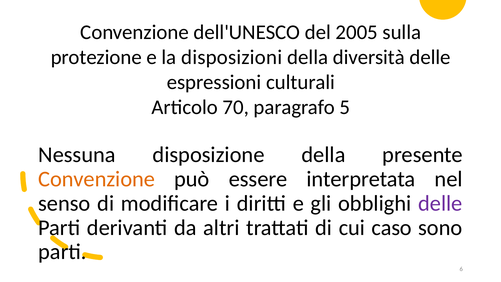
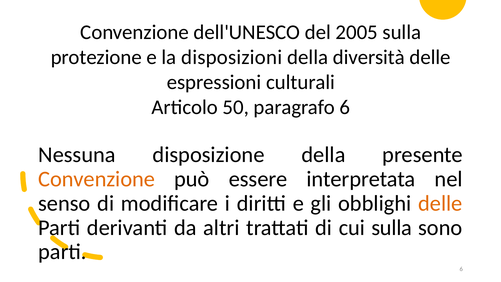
70: 70 -> 50 (236, 107)
paragrafo 5: 5 -> 6 (345, 107)
delle colour: purple -> orange (440, 203)
cui caso: caso -> sulla (392, 227)
